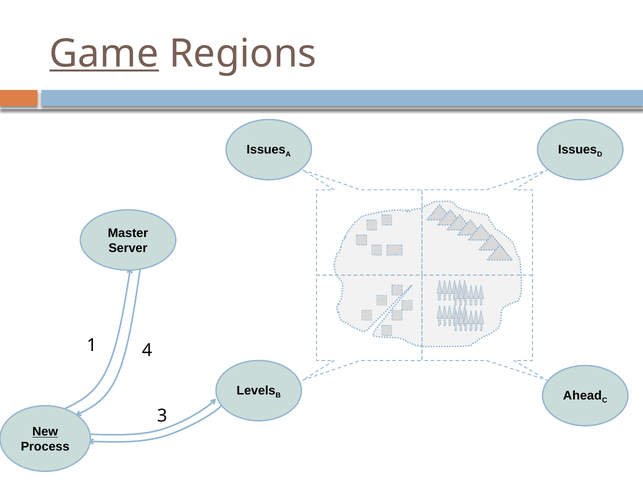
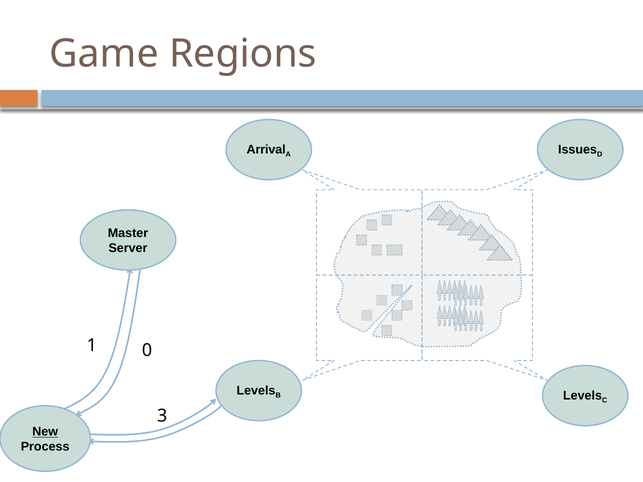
Game underline: present -> none (104, 54)
Issues: Issues -> Arrival (266, 150)
4: 4 -> 0 (147, 351)
Ahead: Ahead -> Levels (583, 396)
